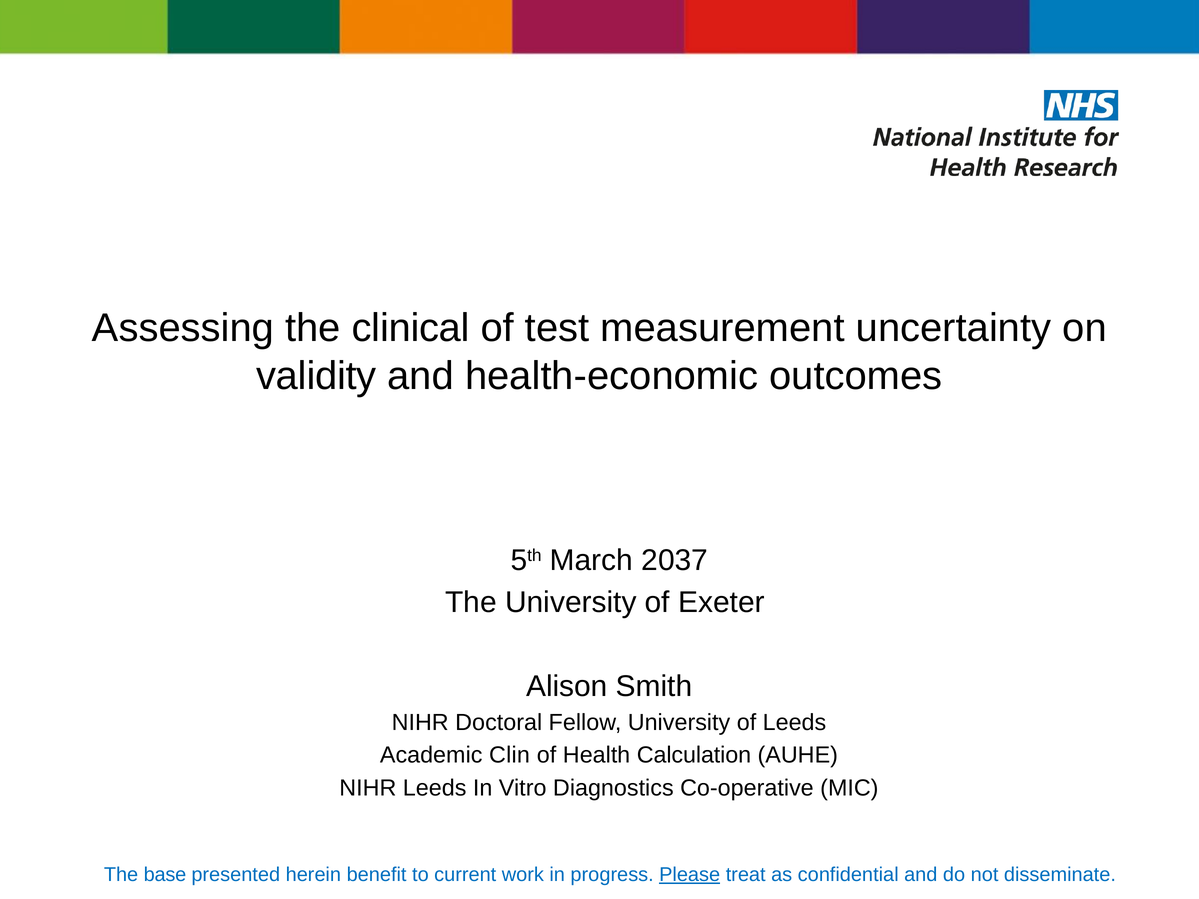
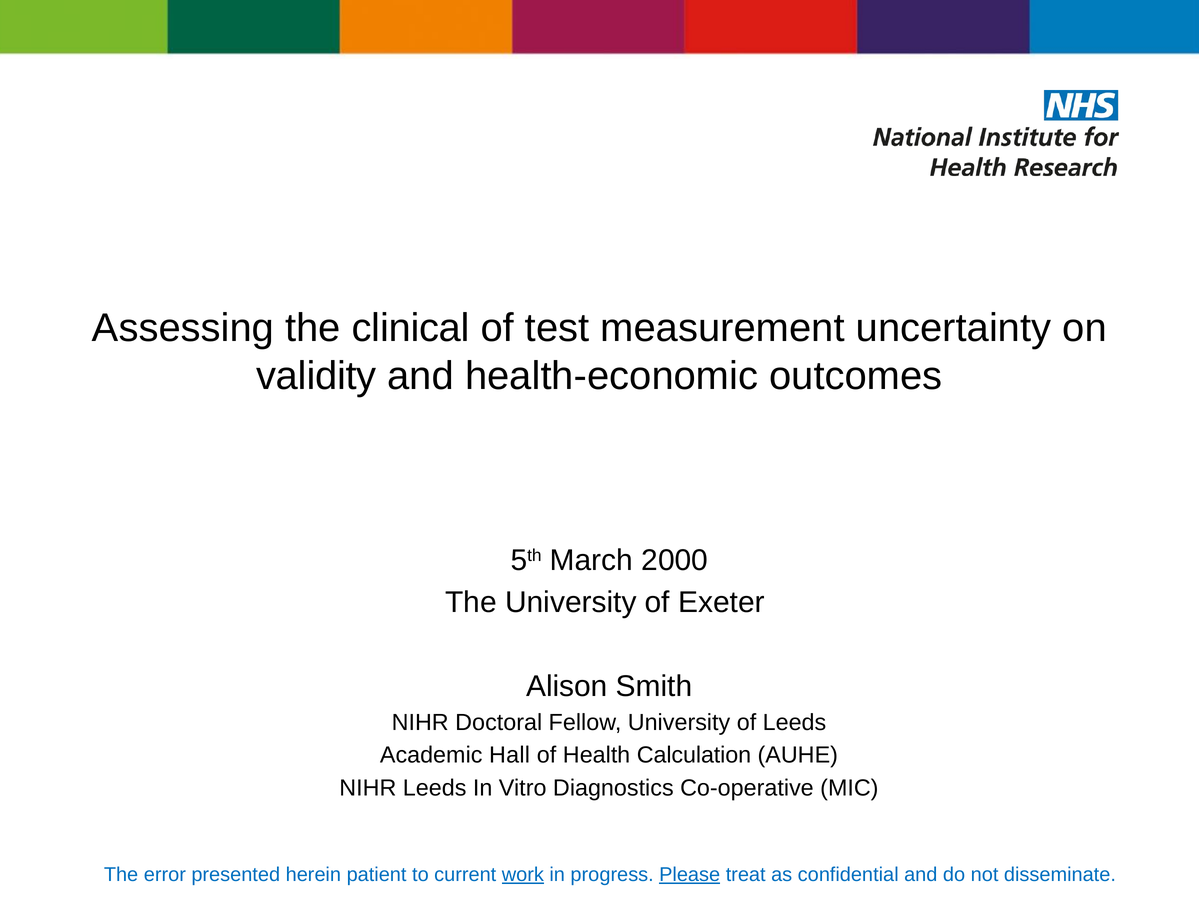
2037: 2037 -> 2000 (675, 561)
Clin: Clin -> Hall (510, 755)
base: base -> error (165, 875)
benefit: benefit -> patient (377, 875)
work underline: none -> present (523, 875)
